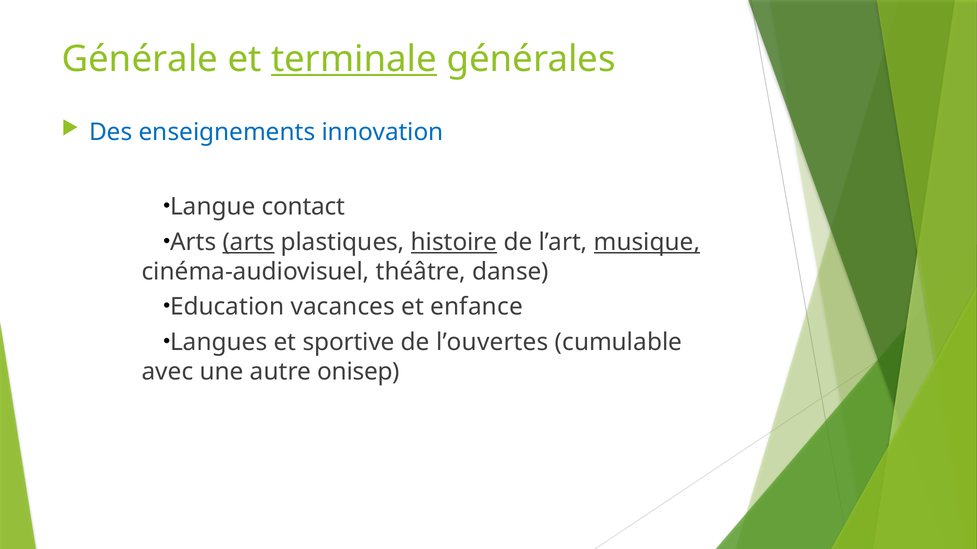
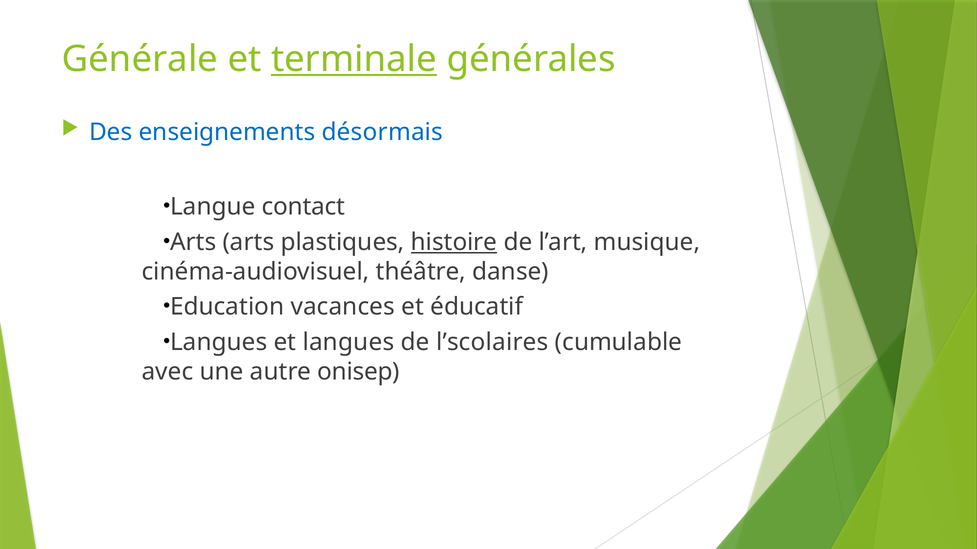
innovation: innovation -> désormais (382, 132)
arts underline: present -> none (248, 243)
musique underline: present -> none (647, 243)
enfance: enfance -> éducatif (477, 307)
et sportive: sportive -> langues (349, 343)
l’ouvertes: l’ouvertes -> l’scolaires (492, 343)
